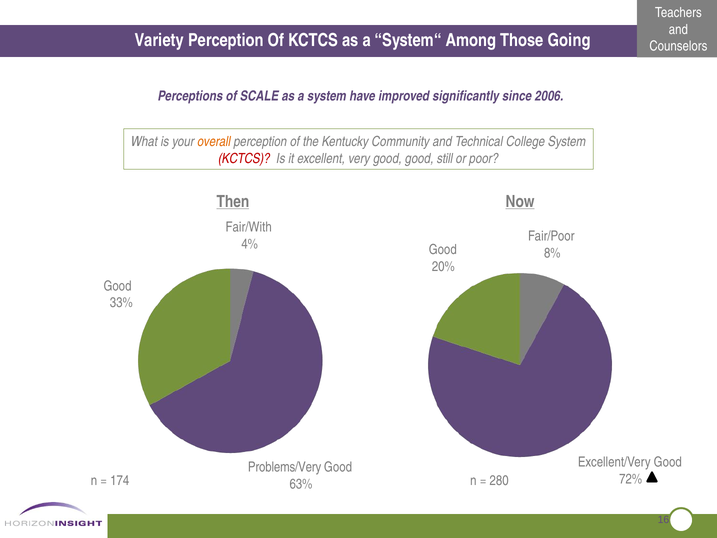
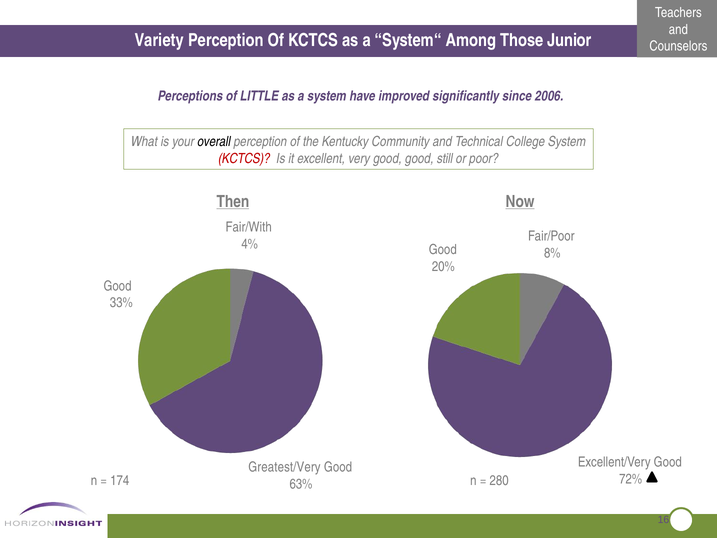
Going: Going -> Junior (569, 40)
SCALE: SCALE -> LITTLE (259, 96)
overall colour: orange -> black (214, 142)
Problems/Very: Problems/Very -> Greatest/Very (284, 467)
